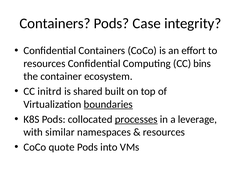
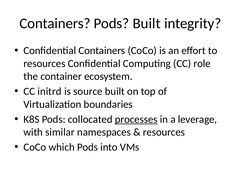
Pods Case: Case -> Built (147, 23)
bins: bins -> role (202, 63)
shared: shared -> source (88, 91)
boundaries underline: present -> none (108, 104)
quote: quote -> which (62, 147)
